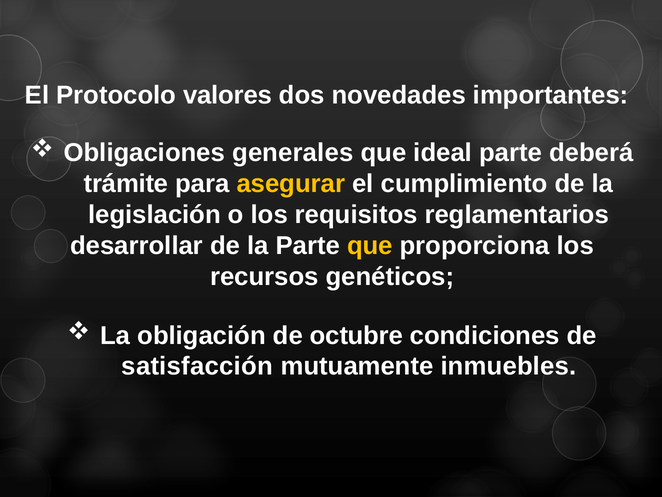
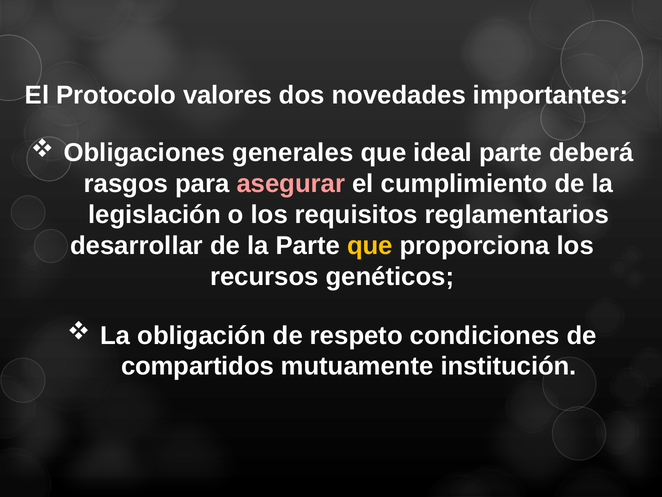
trámite: trámite -> rasgos (126, 184)
asegurar colour: yellow -> pink (291, 184)
octubre: octubre -> respeto (356, 335)
satisfacción: satisfacción -> compartidos (197, 366)
inmuebles: inmuebles -> institución (509, 366)
